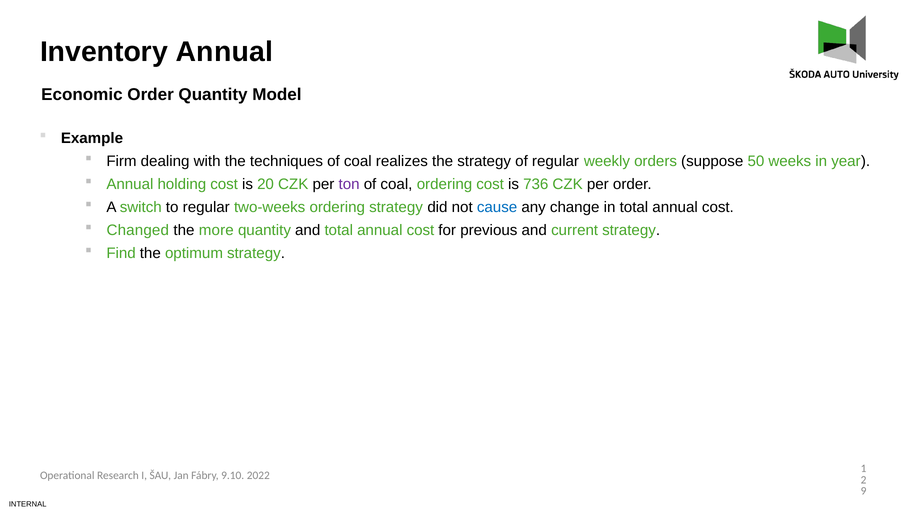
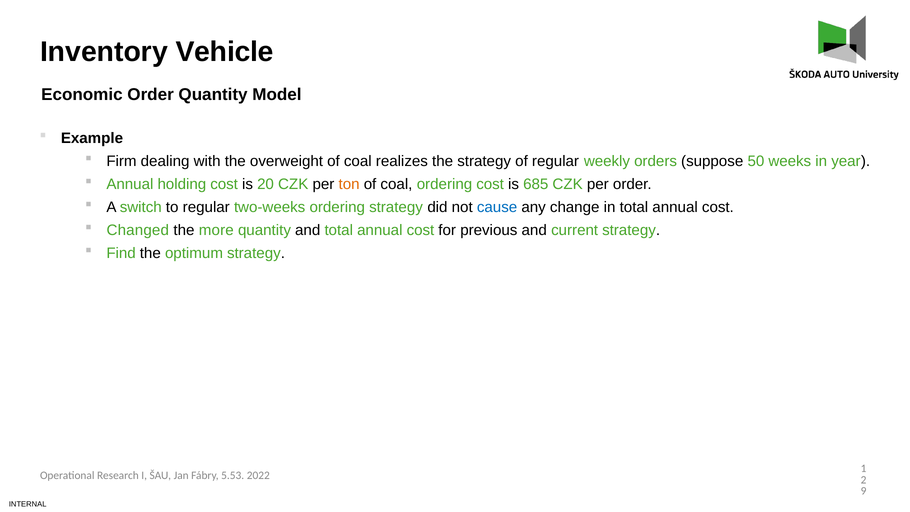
Inventory Annual: Annual -> Vehicle (225, 52)
techniques: techniques -> overweight (286, 161)
ton colour: purple -> orange (349, 184)
736: 736 -> 685 (536, 184)
9.10: 9.10 -> 5.53 (233, 475)
